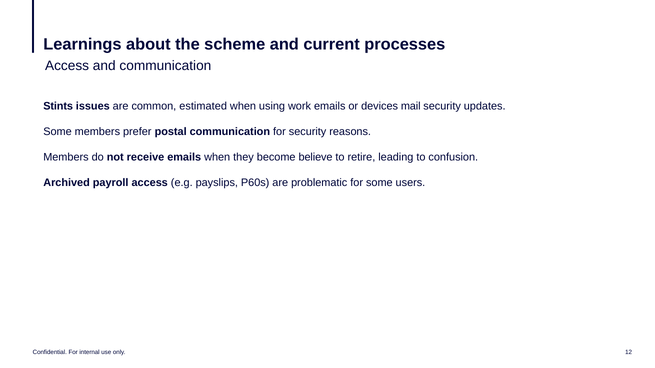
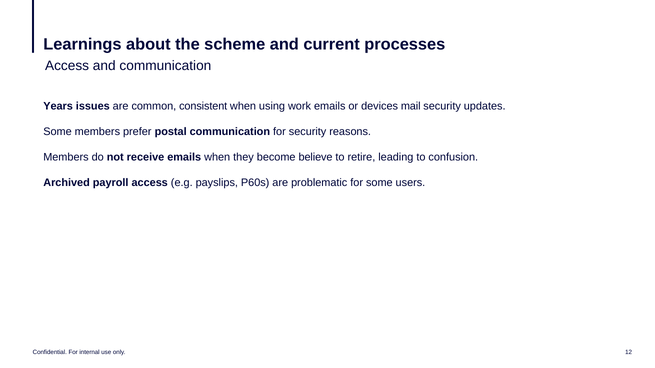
Stints: Stints -> Years (58, 107)
estimated: estimated -> consistent (203, 107)
